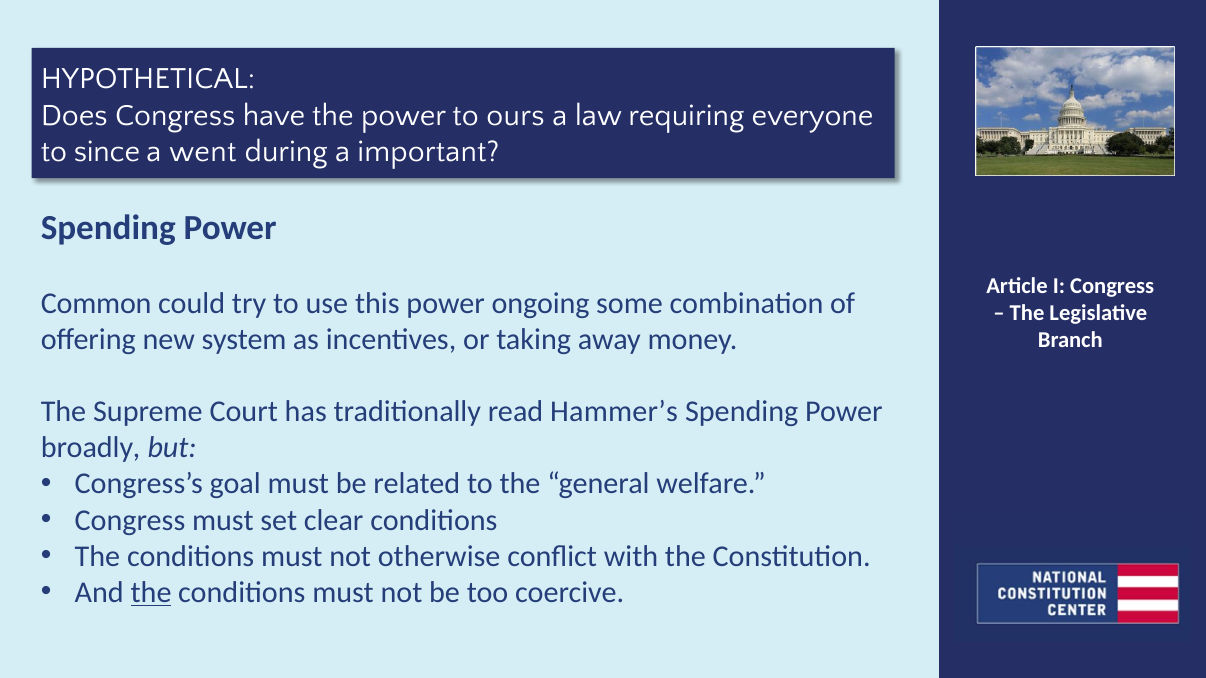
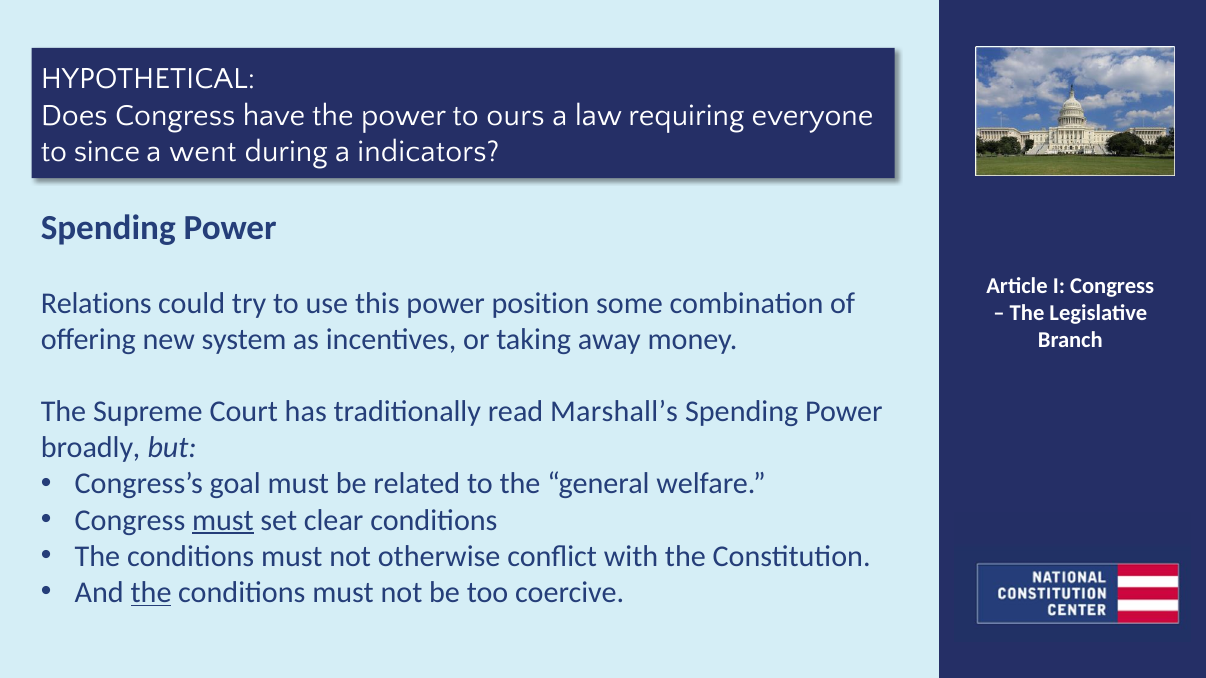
important: important -> indicators (428, 151)
Common: Common -> Relations (96, 303)
ongoing: ongoing -> position (541, 303)
Hammer’s: Hammer’s -> Marshall’s (614, 412)
must underline: none -> present (223, 520)
